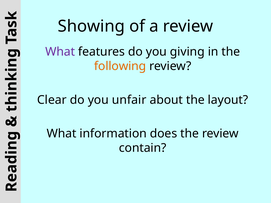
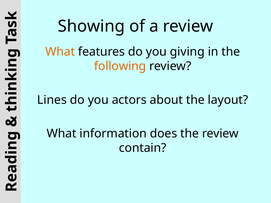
What colour: purple -> orange (60, 52)
Clear: Clear -> Lines (52, 100)
unfair: unfair -> actors (129, 100)
